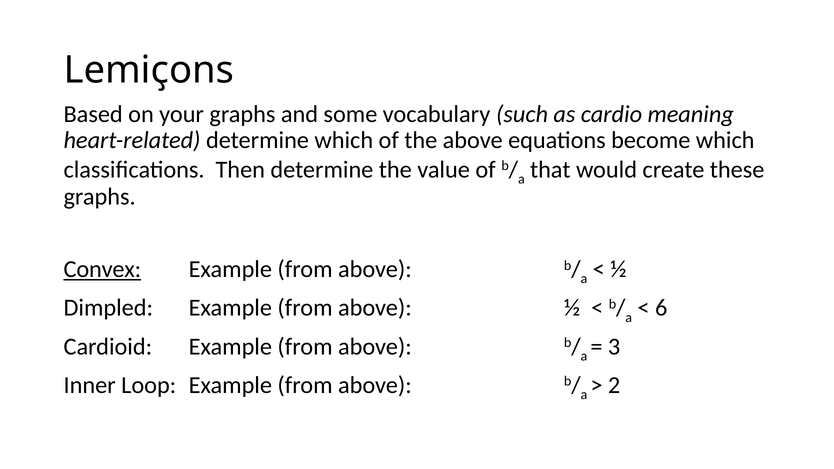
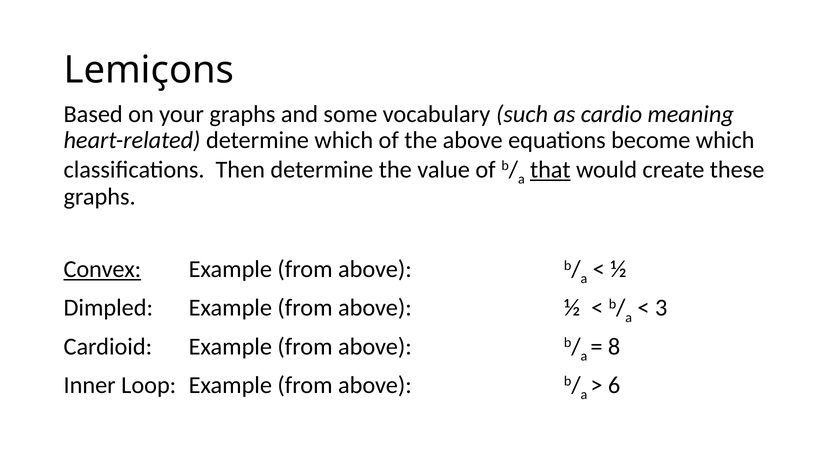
that underline: none -> present (550, 170)
6: 6 -> 3 (661, 308)
3: 3 -> 8 (614, 347)
2: 2 -> 6 (614, 385)
